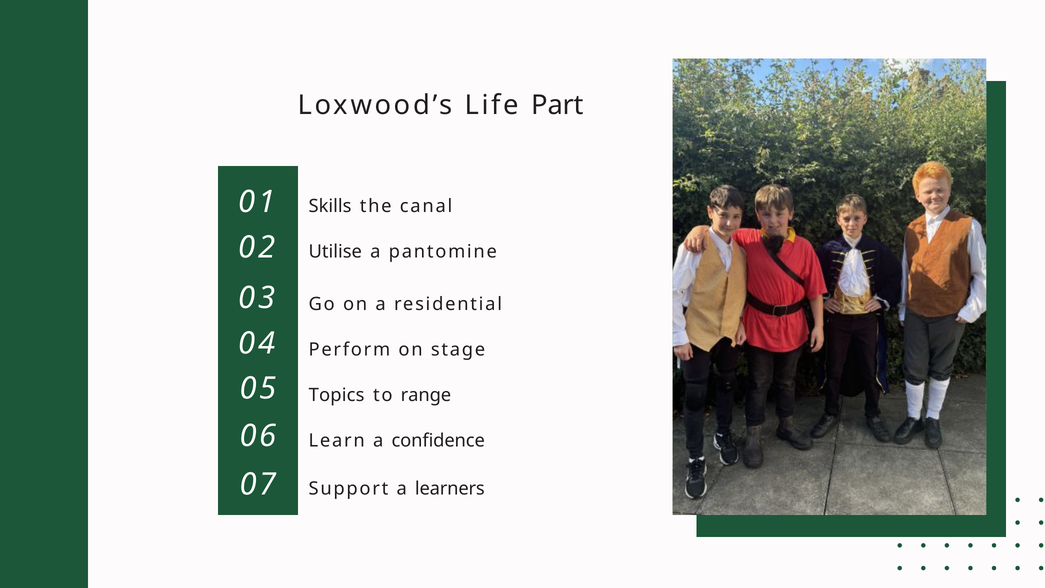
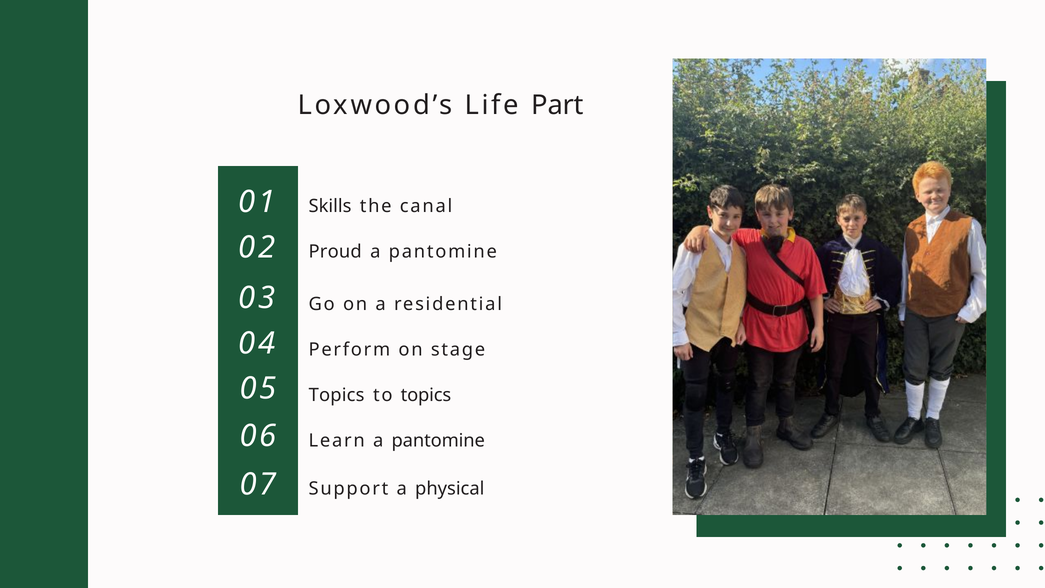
Utilise: Utilise -> Proud (335, 251)
to range: range -> topics (426, 395)
Learn a confidence: confidence -> pantomine (438, 440)
learners: learners -> physical (450, 489)
